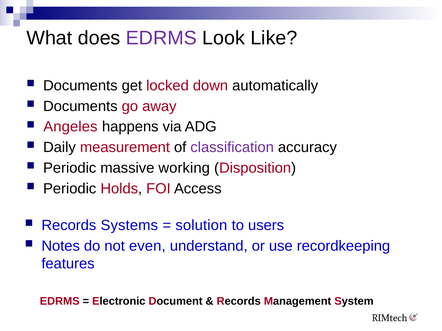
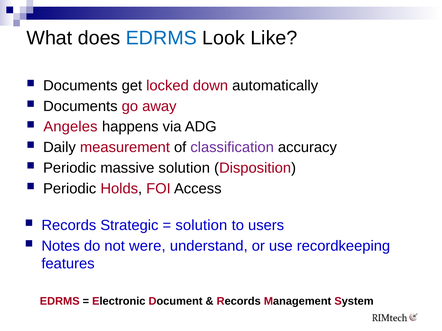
EDRMS colour: purple -> blue (161, 38)
massive working: working -> solution (184, 168)
Systems: Systems -> Strategic (129, 226)
even: even -> were (147, 246)
